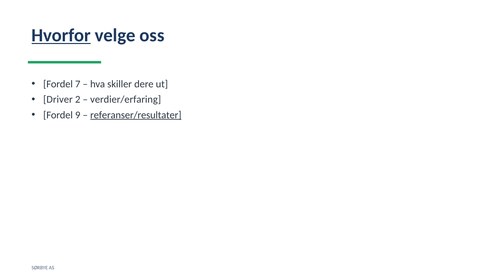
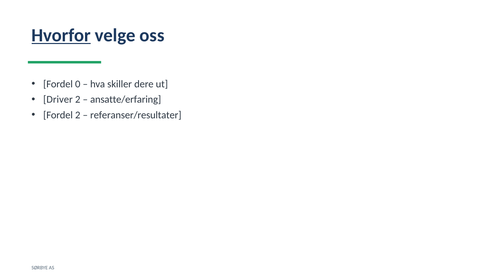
7: 7 -> 0 (78, 84)
verdier/erfaring: verdier/erfaring -> ansatte/erfaring (126, 100)
Fordel 9: 9 -> 2 (78, 115)
referanser/resultater underline: present -> none (136, 115)
